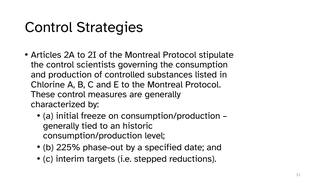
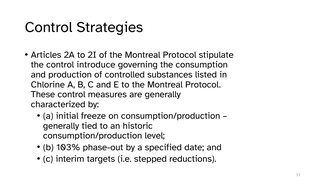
scientists: scientists -> introduce (96, 65)
225%: 225% -> 103% (68, 147)
